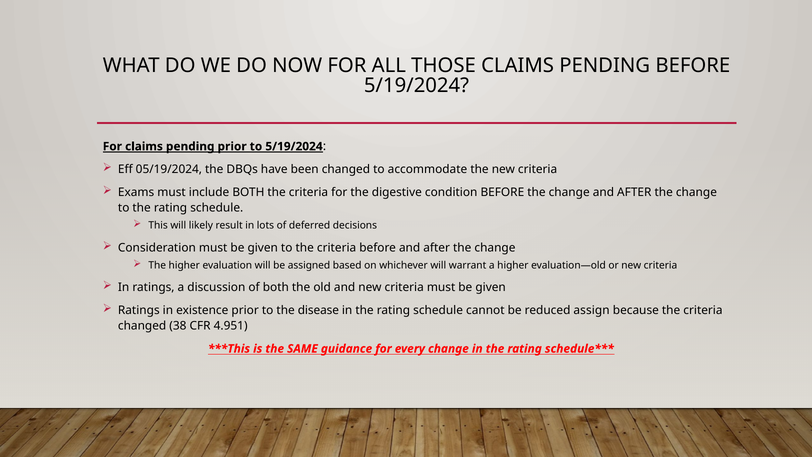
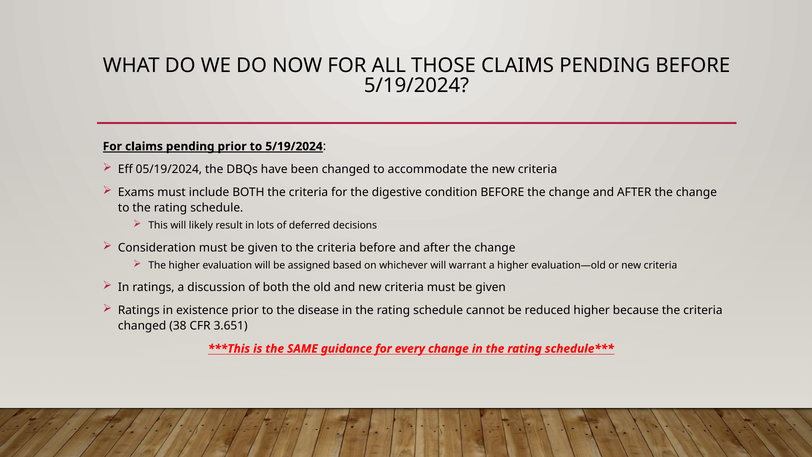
reduced assign: assign -> higher (592, 310)
4.951: 4.951 -> 3.651 (231, 326)
